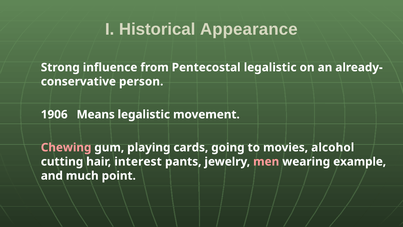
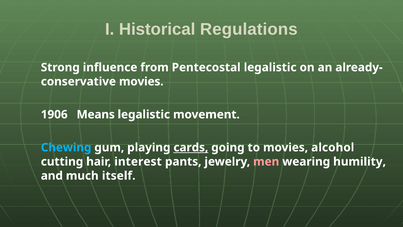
Appearance: Appearance -> Regulations (249, 29)
person: person -> movies (141, 81)
Chewing colour: pink -> light blue (66, 147)
cards underline: none -> present (191, 147)
example: example -> humility (360, 161)
point: point -> itself (119, 176)
